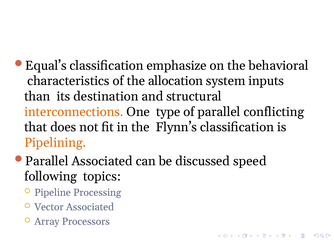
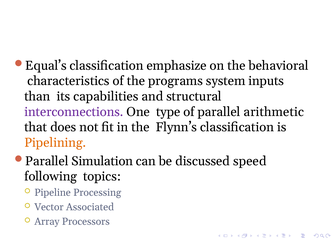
allocation: allocation -> programs (176, 81)
destination: destination -> capabilities (106, 97)
interconnections colour: orange -> purple (74, 112)
conflicting: conflicting -> arithmetic (274, 112)
Parallel Associated: Associated -> Simulation (102, 162)
